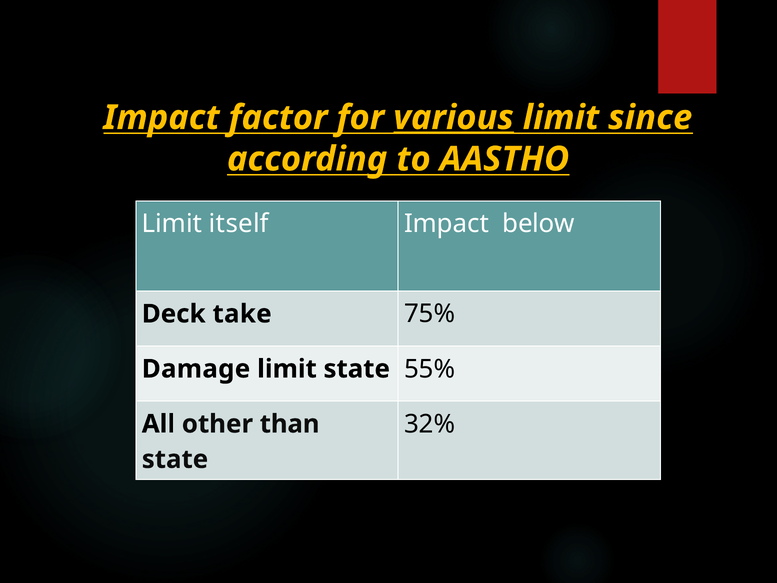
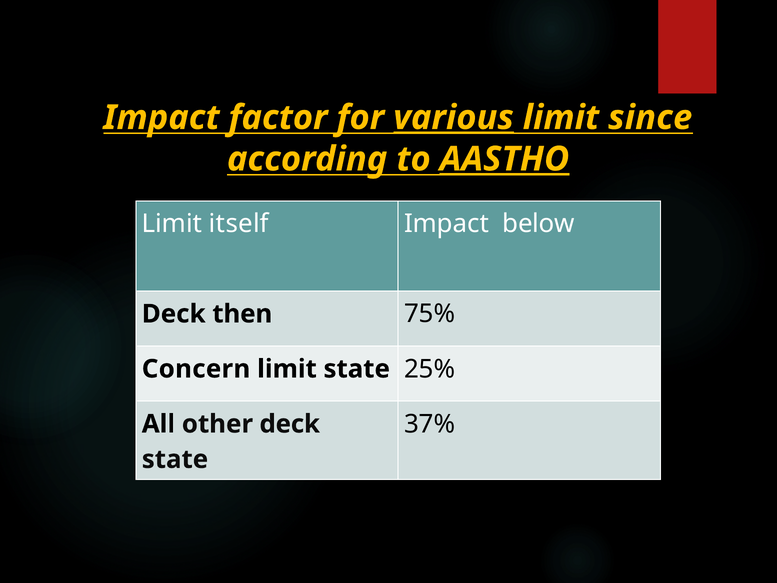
AASTHO underline: none -> present (504, 159)
take: take -> then (242, 314)
Damage: Damage -> Concern (196, 369)
55%: 55% -> 25% (430, 369)
32%: 32% -> 37% (430, 424)
other than: than -> deck (290, 424)
